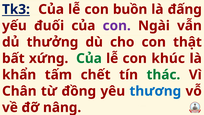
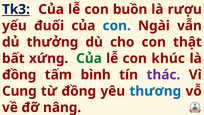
đấng: đấng -> rượu (185, 9)
con colour: purple -> blue (117, 26)
khẩn: khẩn -> đồng (19, 75)
chết: chết -> bình (96, 75)
thác colour: green -> purple (163, 75)
Chân: Chân -> Cung (19, 91)
